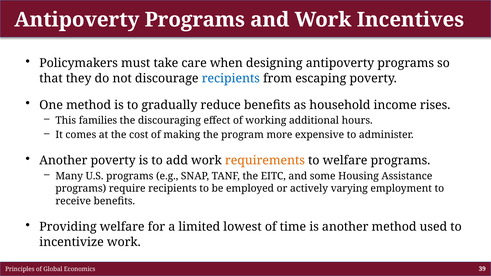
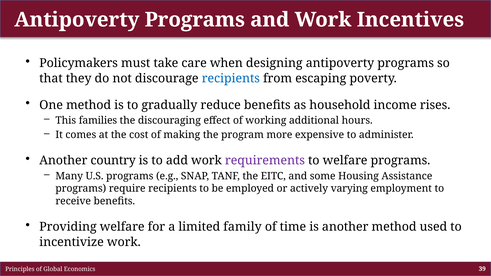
Another poverty: poverty -> country (113, 161)
requirements colour: orange -> purple (265, 161)
lowest: lowest -> family (242, 227)
